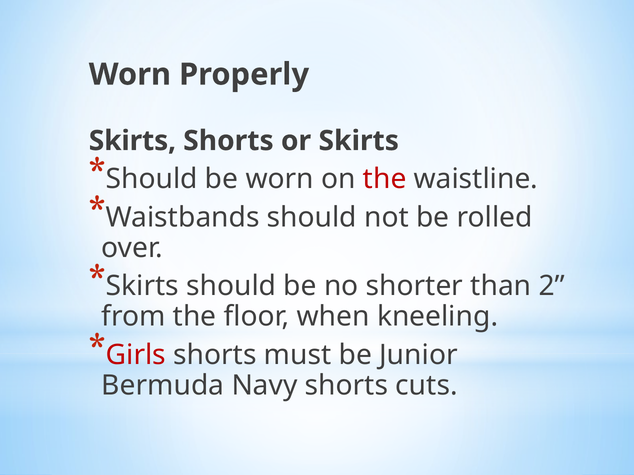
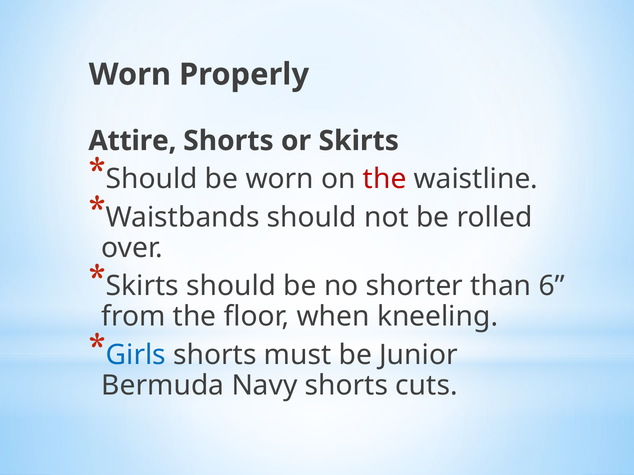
Skirts: Skirts -> Attire (132, 141)
2: 2 -> 6 (552, 287)
Girls colour: red -> blue (136, 355)
